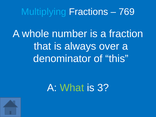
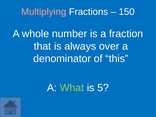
Multiplying colour: light blue -> pink (44, 12)
769: 769 -> 150 (127, 12)
3: 3 -> 5 (103, 88)
